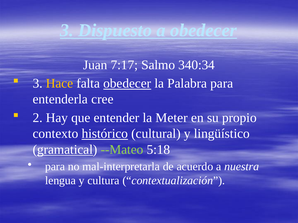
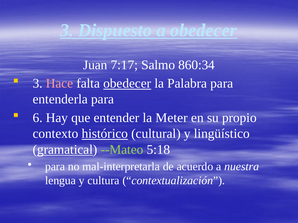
340:34: 340:34 -> 860:34 (197, 65)
Hace colour: yellow -> pink (59, 84)
entenderla cree: cree -> para (103, 99)
2: 2 -> 6 (38, 118)
